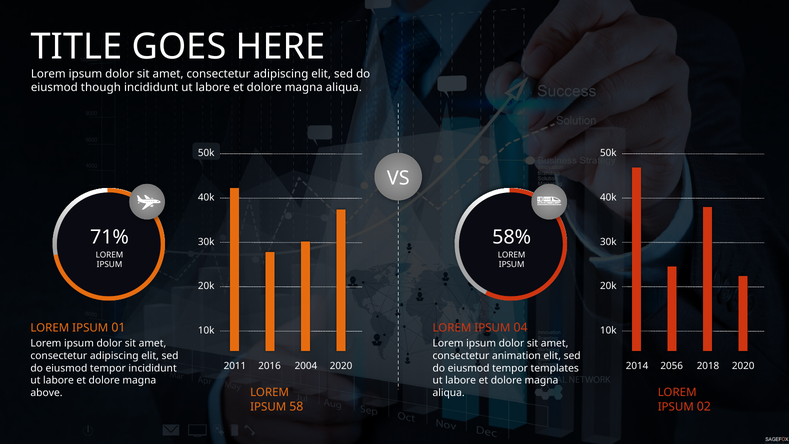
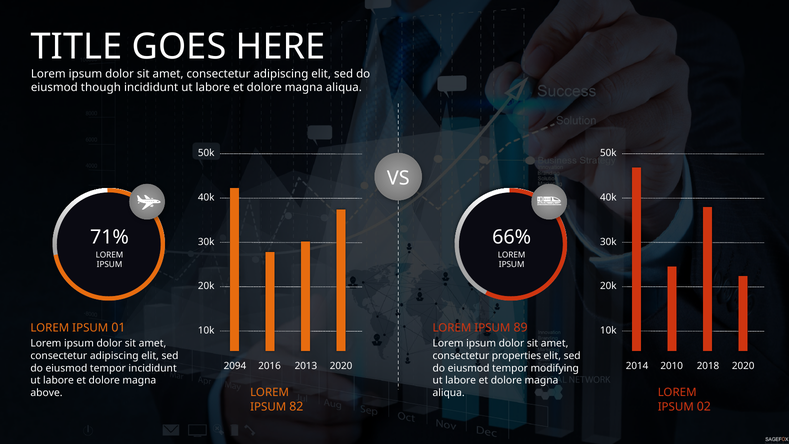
58%: 58% -> 66% (512, 237)
04: 04 -> 89 (521, 328)
animation: animation -> properties (516, 356)
2011: 2011 -> 2094 (235, 366)
2004: 2004 -> 2013 (306, 366)
2056: 2056 -> 2010 (672, 366)
templates: templates -> modifying (555, 368)
58: 58 -> 82 (296, 406)
